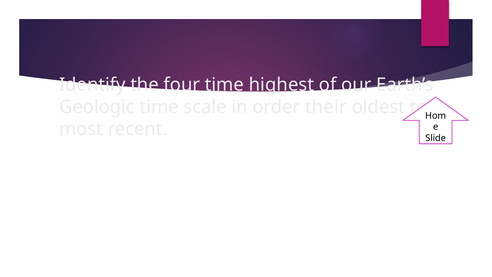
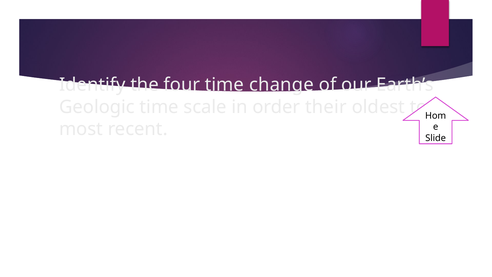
highest: highest -> change (281, 85)
